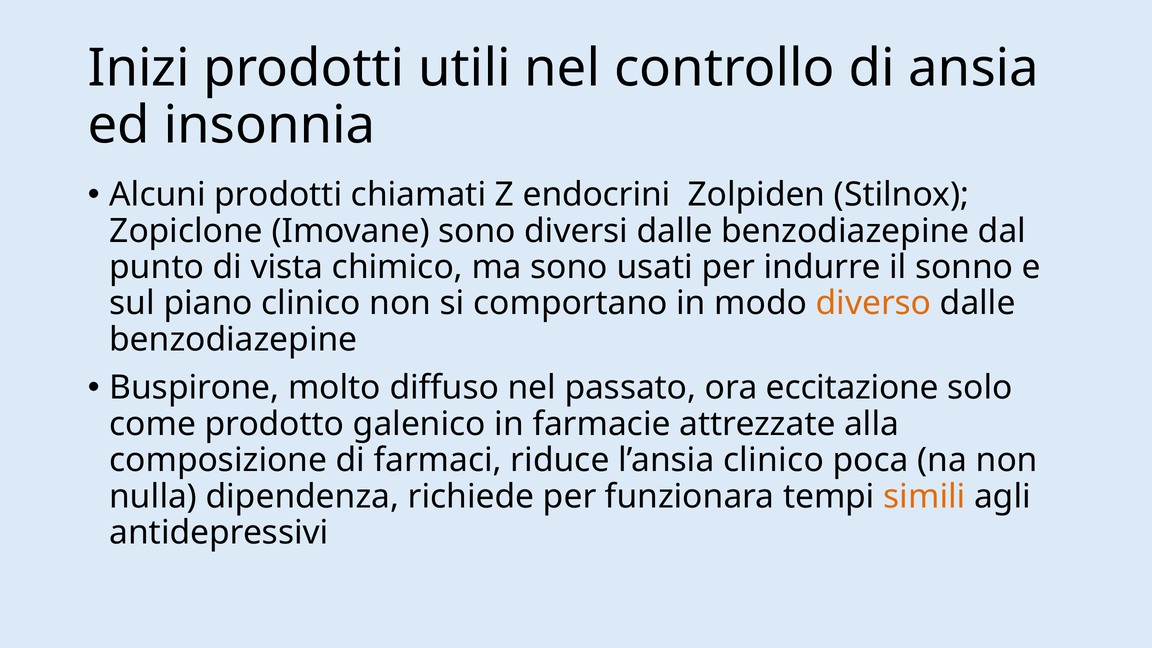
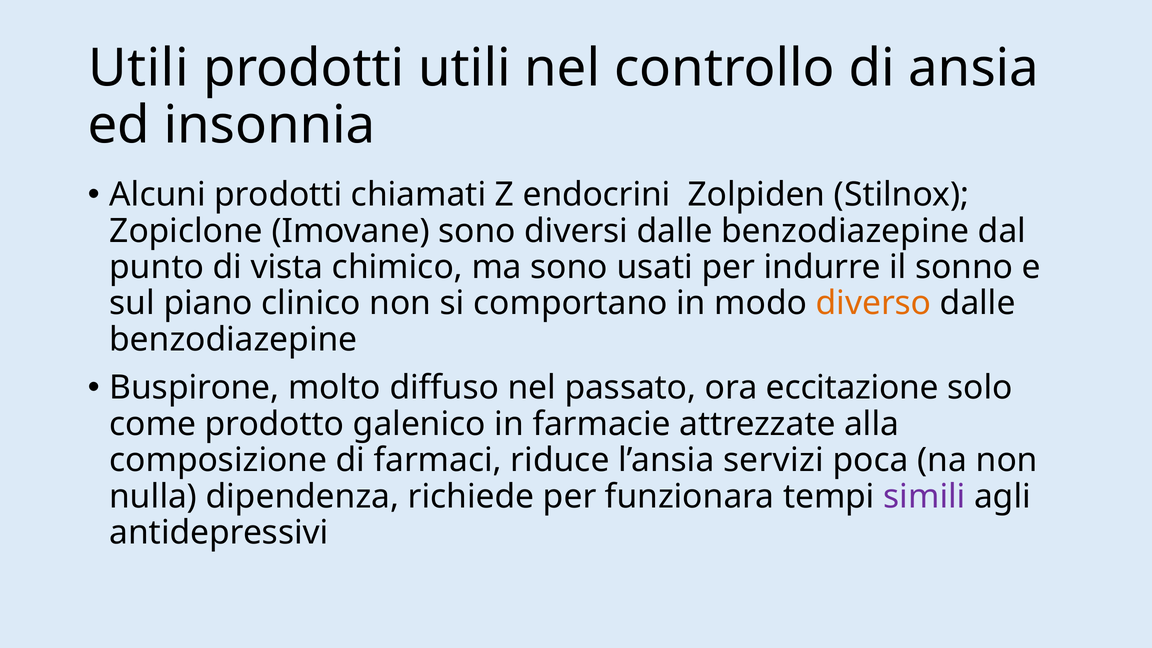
Inizi: Inizi -> Utili (138, 68)
l’ansia clinico: clinico -> servizi (773, 460)
simili colour: orange -> purple (924, 497)
